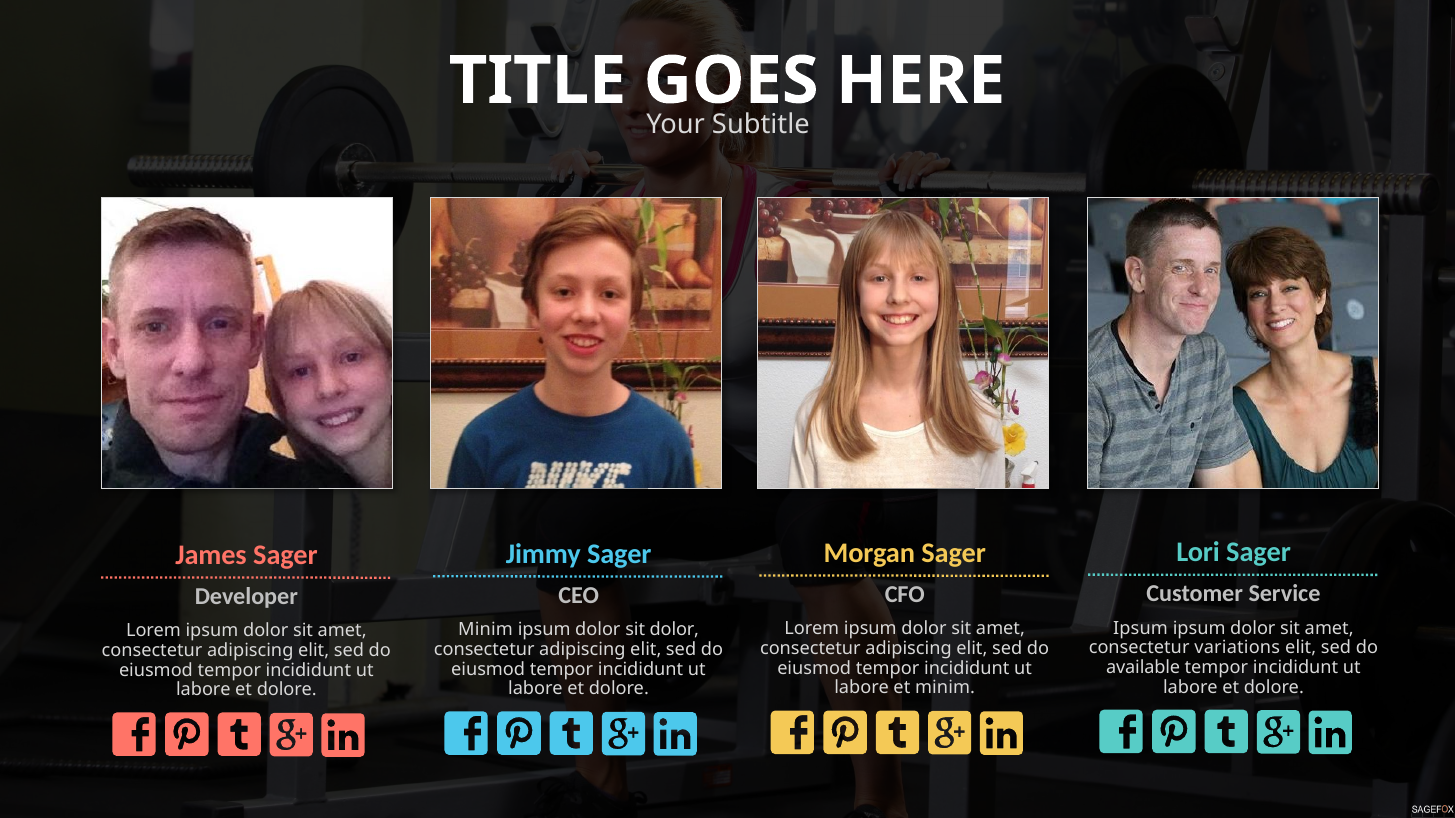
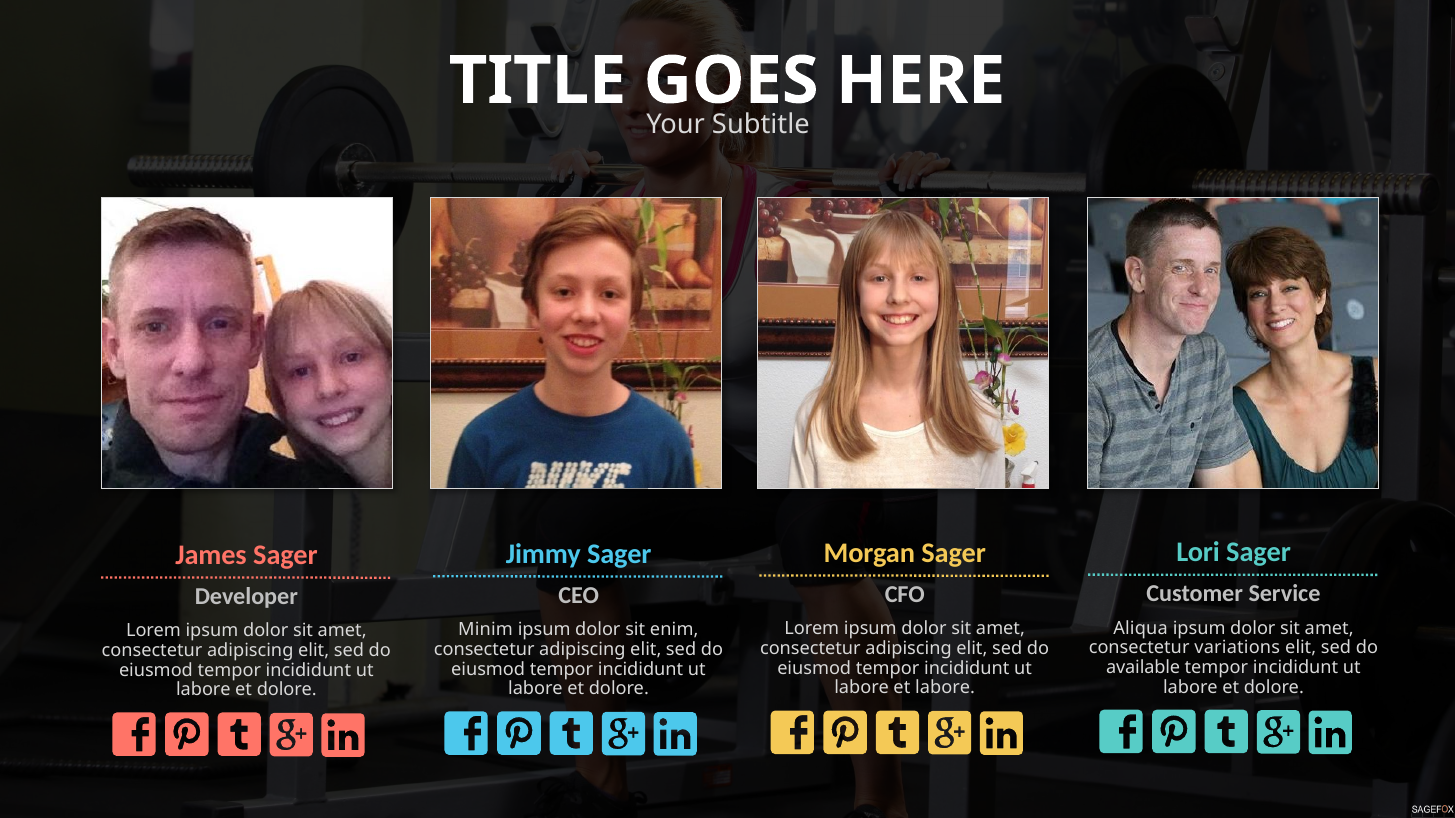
Ipsum: Ipsum -> Aliqua (1141, 628)
sit dolor: dolor -> enim (674, 630)
et minim: minim -> labore (945, 688)
